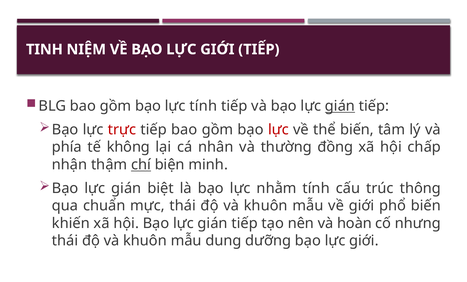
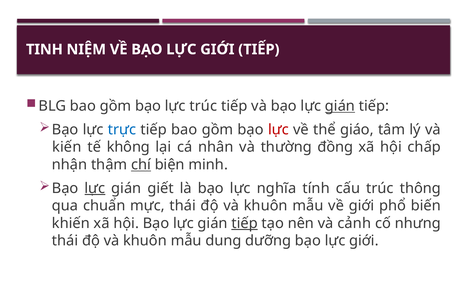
lực tính: tính -> trúc (203, 106)
trực colour: red -> blue (122, 130)
thể biến: biến -> giáo (357, 130)
phía: phía -> kiến (67, 147)
lực underline: none -> present (95, 189)
biệt: biệt -> giết (161, 189)
nhằm: nhằm -> nghĩa (277, 189)
tiếp underline: none -> present (245, 224)
hoàn: hoàn -> cảnh (354, 224)
